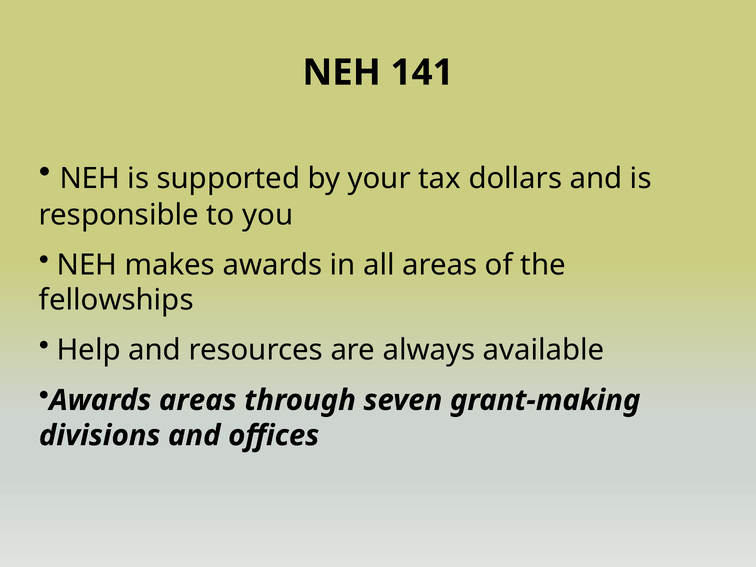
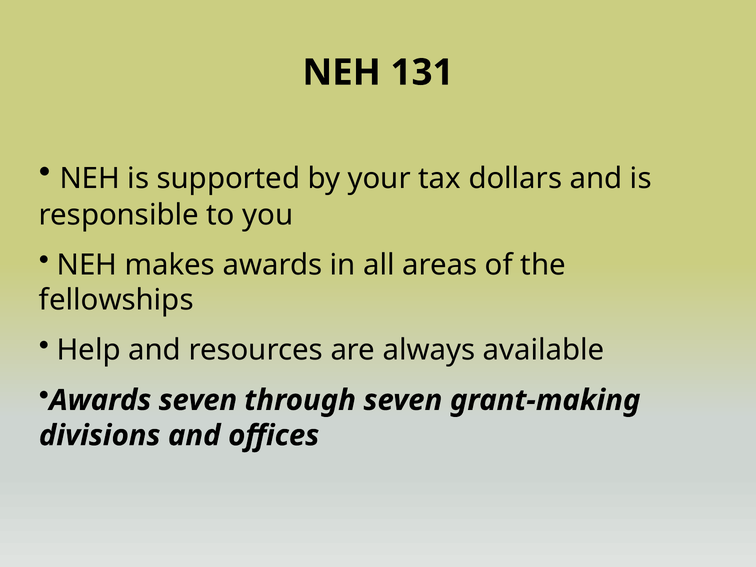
141: 141 -> 131 (422, 73)
Awards areas: areas -> seven (198, 400)
